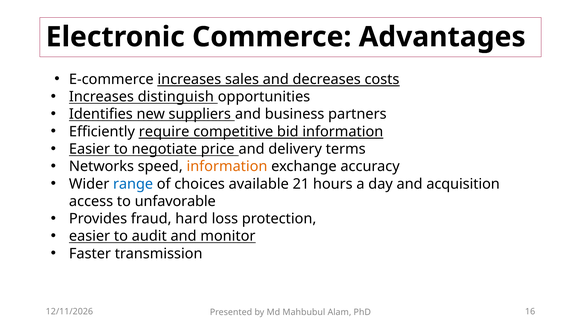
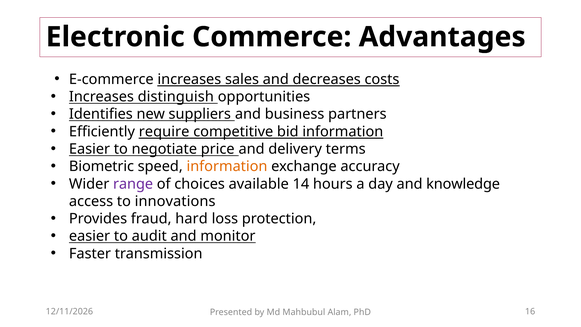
Networks: Networks -> Biometric (101, 166)
range colour: blue -> purple (133, 184)
21: 21 -> 14 (301, 184)
acquisition: acquisition -> knowledge (463, 184)
unfavorable: unfavorable -> innovations (175, 201)
